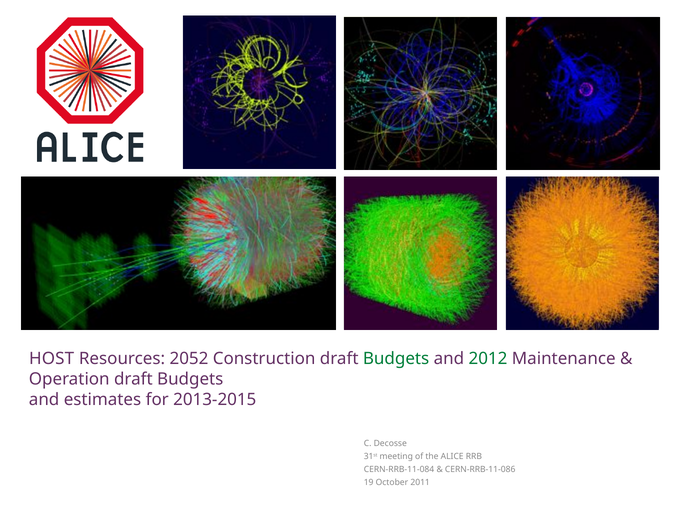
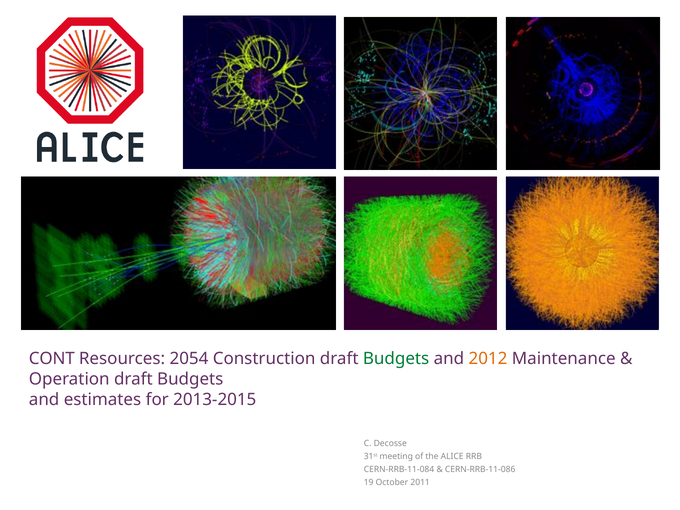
HOST: HOST -> CONT (52, 359)
2052: 2052 -> 2054 (189, 359)
2012 colour: green -> orange (488, 359)
